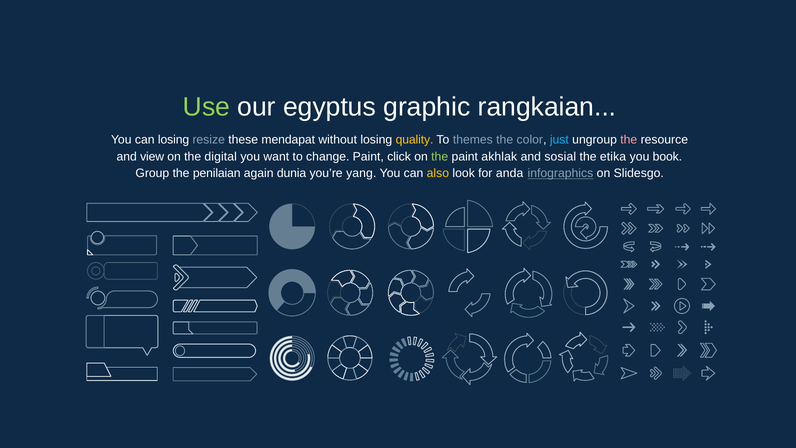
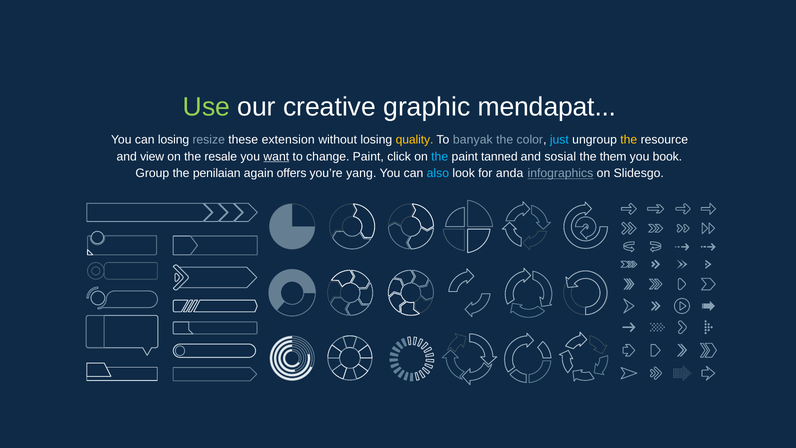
egyptus: egyptus -> creative (330, 107)
rangkaian: rangkaian -> mendapat (547, 107)
mendapat: mendapat -> extension (288, 140)
themes: themes -> banyak (473, 140)
the colour: pink -> yellow (629, 140)
digital: digital -> resale (221, 156)
want underline: none -> present (276, 156)
the colour: light green -> light blue (440, 156)
akhlak: akhlak -> tanned (499, 156)
etika: etika -> them (613, 156)
dunia: dunia -> offers (292, 173)
also colour: yellow -> light blue (438, 173)
